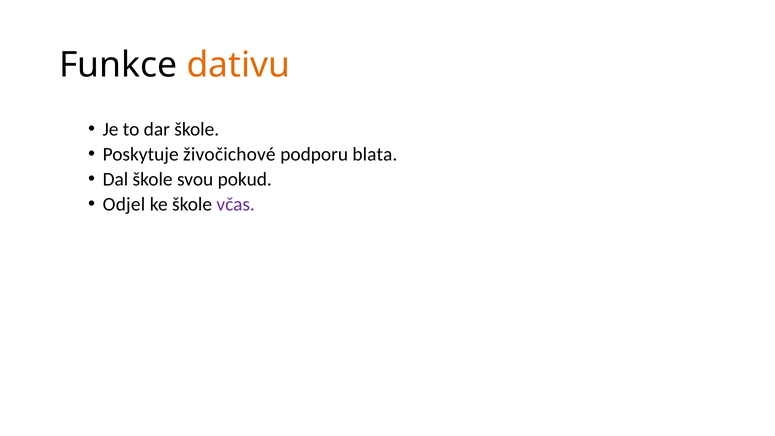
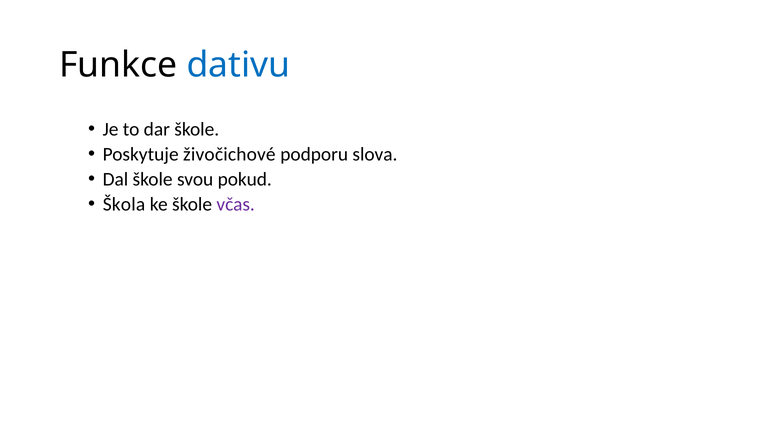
dativu colour: orange -> blue (239, 65)
blata: blata -> slova (375, 154)
Odjel: Odjel -> Škola (124, 204)
